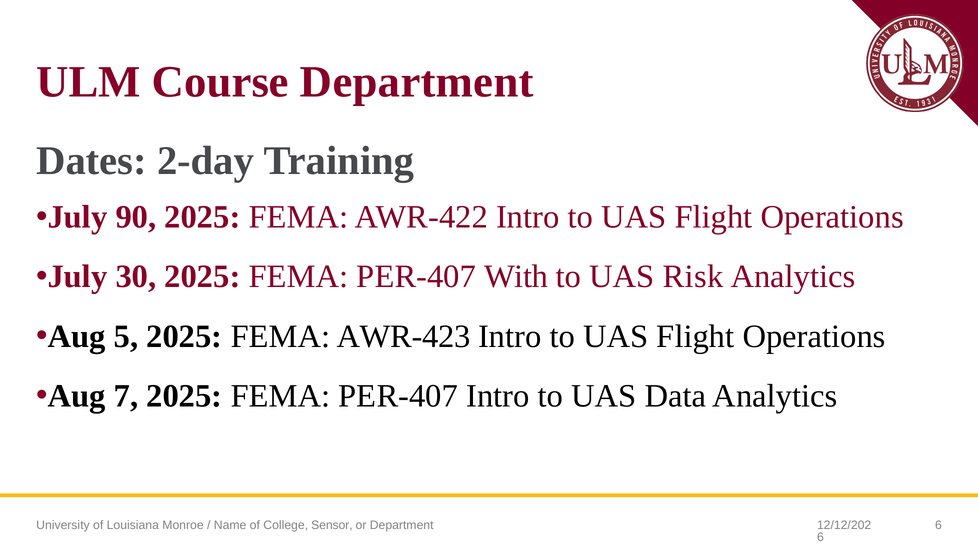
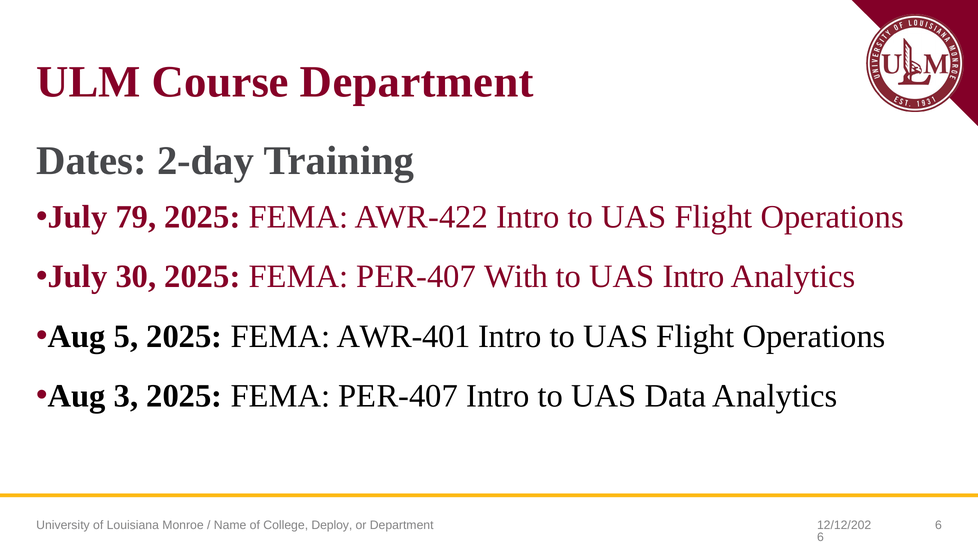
90: 90 -> 79 (136, 217)
UAS Risk: Risk -> Intro (694, 277)
AWR-423: AWR-423 -> AWR-401 (403, 336)
7: 7 -> 3 (126, 396)
Sensor: Sensor -> Deploy (332, 525)
